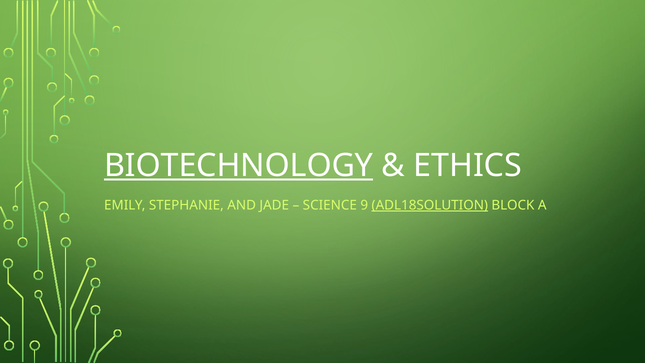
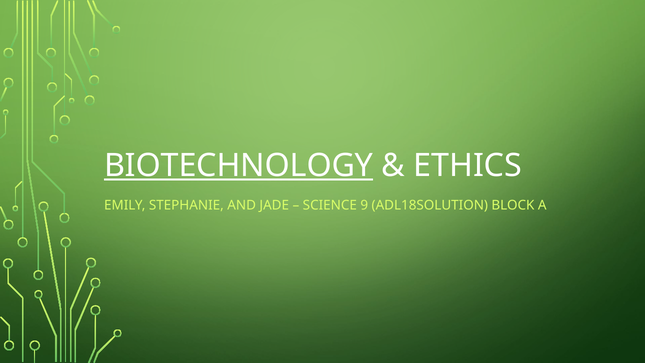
ADL18SOLUTION underline: present -> none (430, 205)
